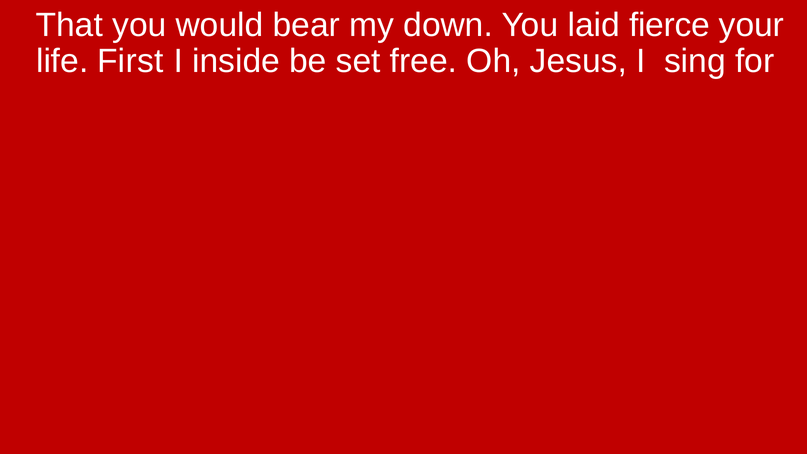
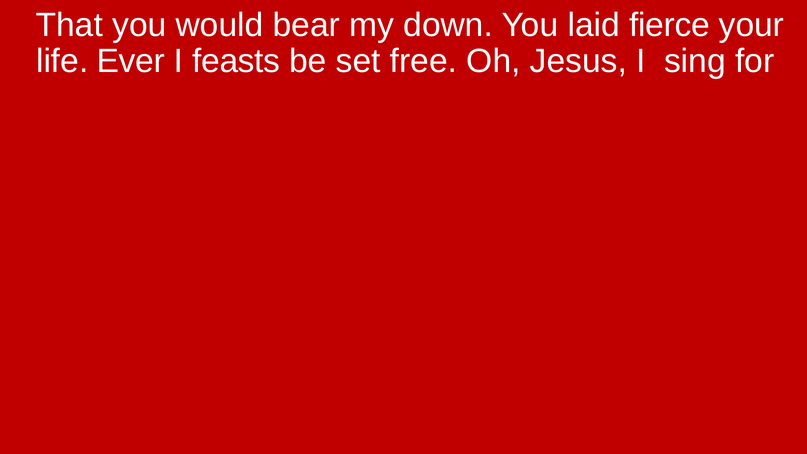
First: First -> Ever (131, 61)
inside: inside -> feasts (236, 61)
